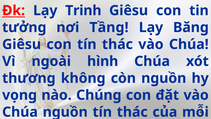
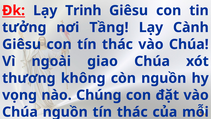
Băng: Băng -> Cành (191, 27)
hình: hình -> giao (103, 61)
